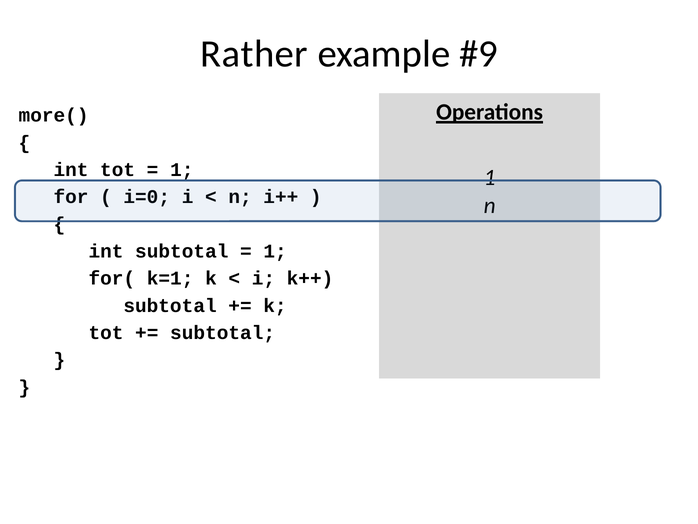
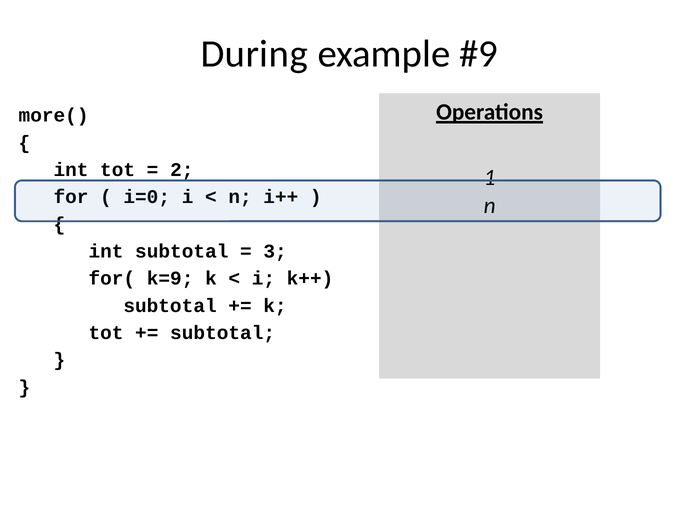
Rather: Rather -> During (254, 54)
1: 1 -> 2 (182, 170)
1: 1 -> 3 (275, 251)
k=1: k=1 -> k=9 (170, 278)
